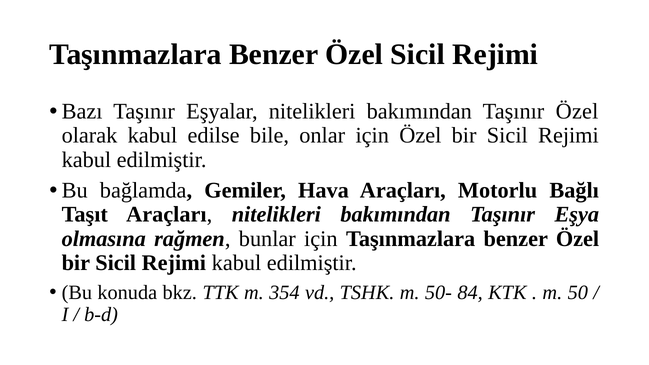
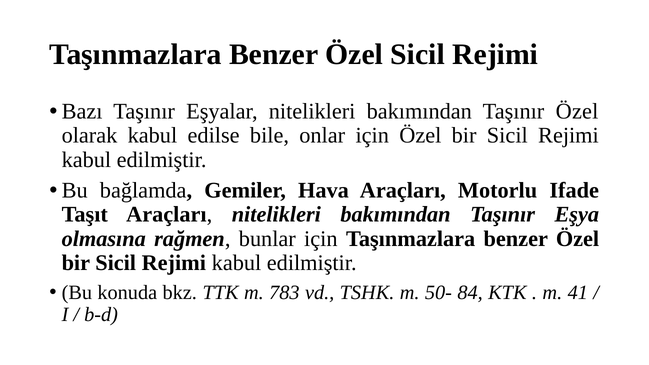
Bağlı: Bağlı -> Ifade (574, 191)
354: 354 -> 783 (284, 293)
50: 50 -> 41 (578, 293)
